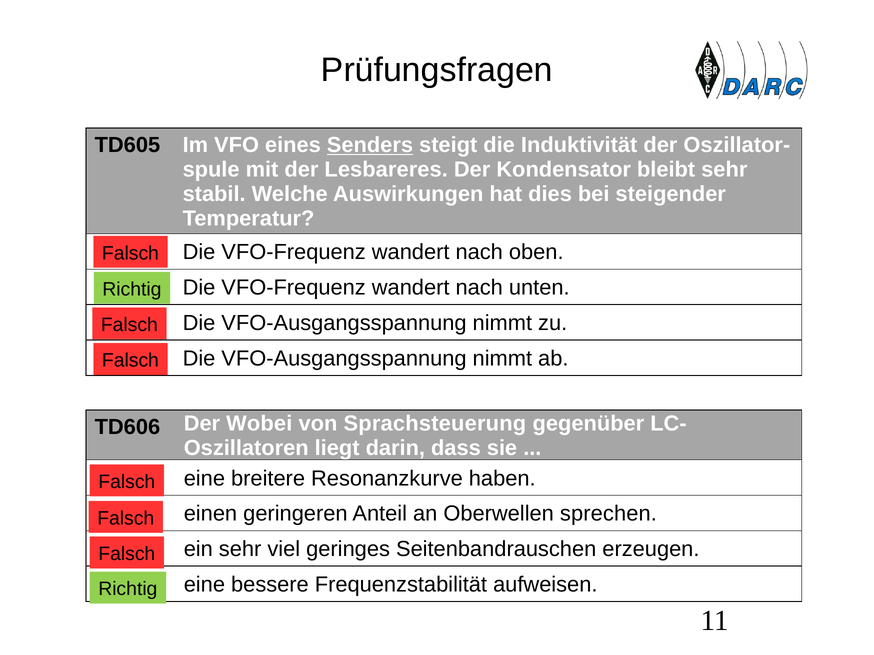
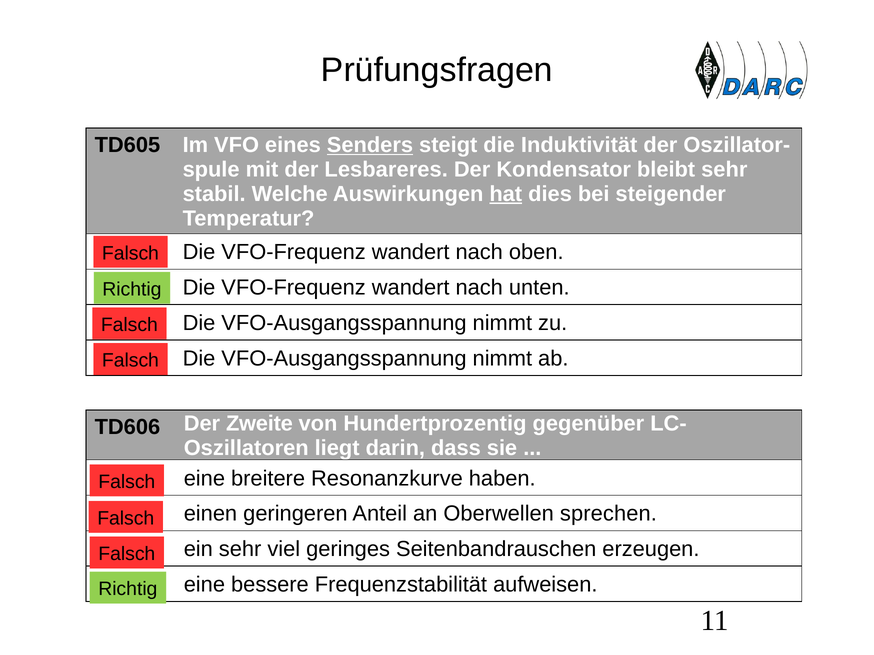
hat underline: none -> present (506, 194)
Wobei: Wobei -> Zweite (259, 424)
Sprachsteuerung: Sprachsteuerung -> Hundertprozentig (435, 424)
